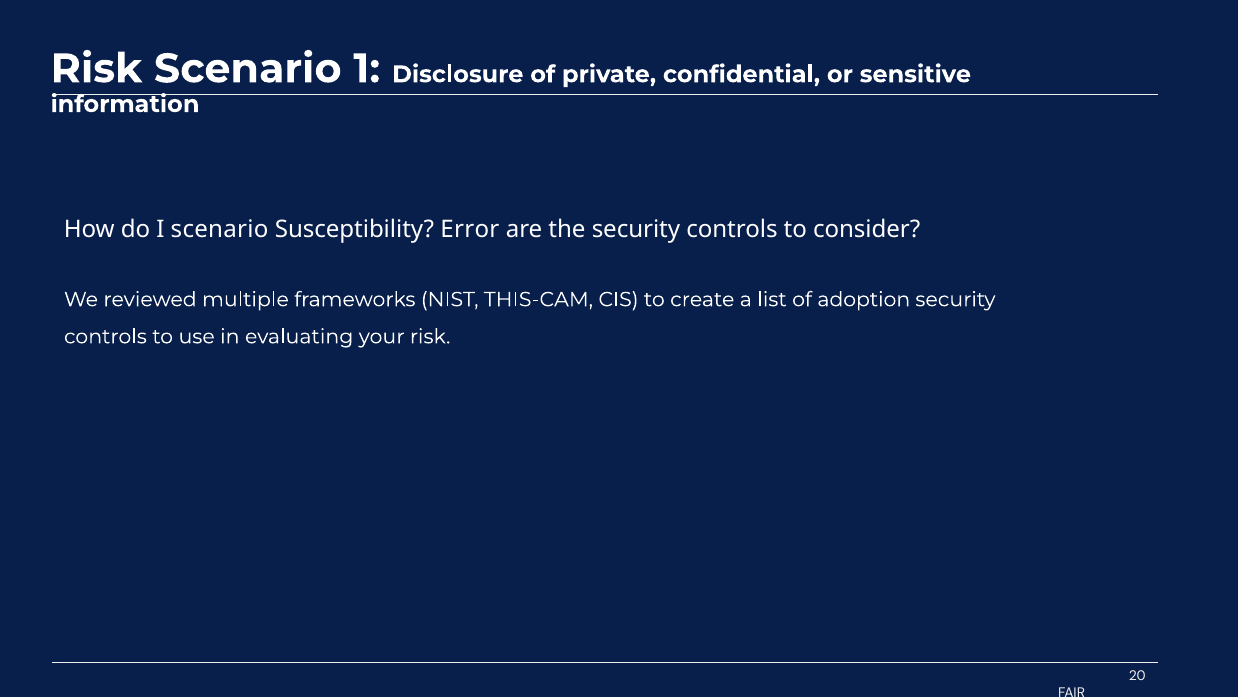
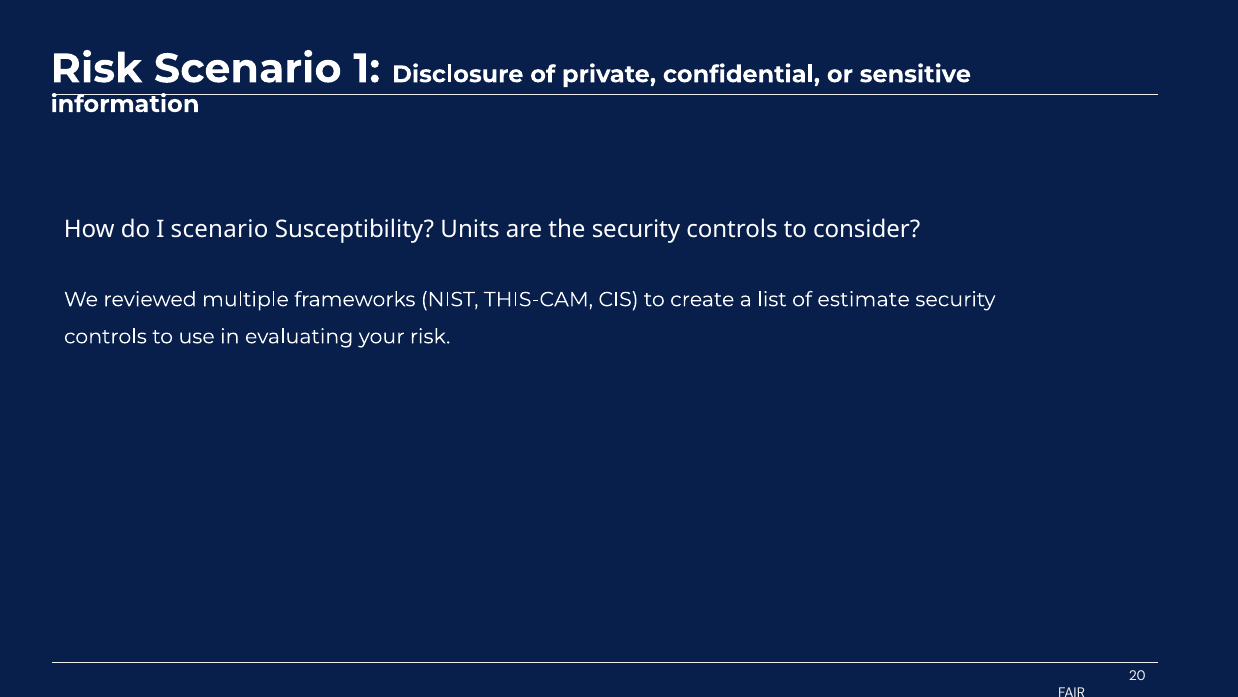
Error: Error -> Units (470, 230)
adoption: adoption -> estimate (864, 299)
